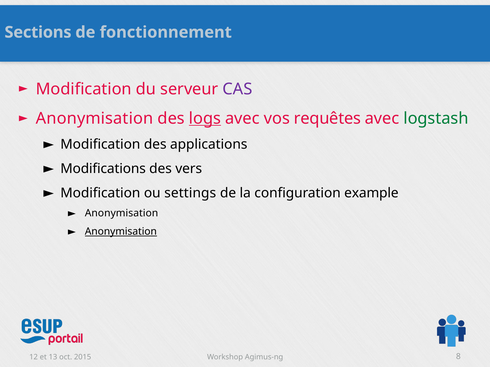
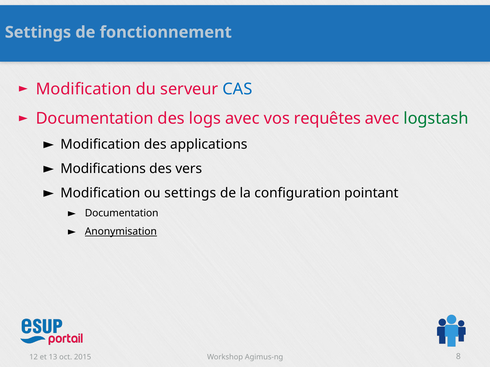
Sections: Sections -> Settings (38, 32)
CAS colour: purple -> blue (237, 89)
Anonymisation: Anonymisation -> Documentation (95, 118)
logs underline: present -> none (205, 118)
example: example -> pointant (371, 193)
Anonymisation: Anonymisation -> Documentation (122, 214)
